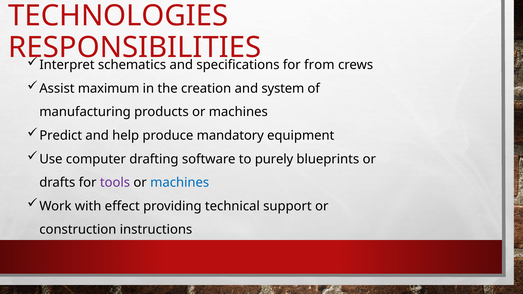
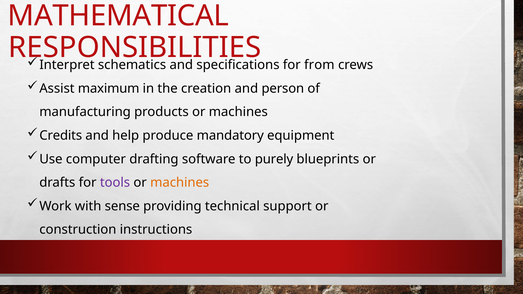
TECHNOLOGIES: TECHNOLOGIES -> MATHEMATICAL (118, 16)
system: system -> person (283, 89)
Predict: Predict -> Credits (61, 136)
machines colour: blue -> orange (180, 183)
effect: effect -> sense (122, 206)
